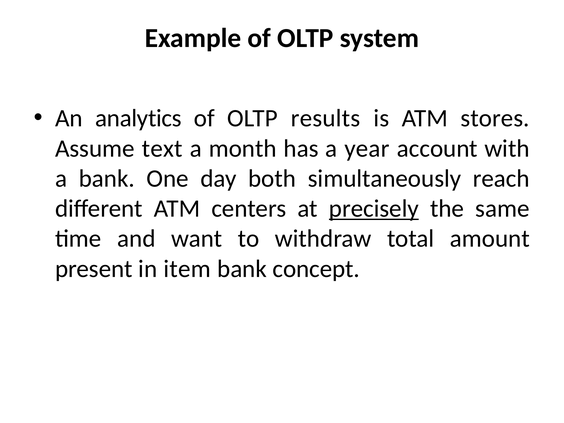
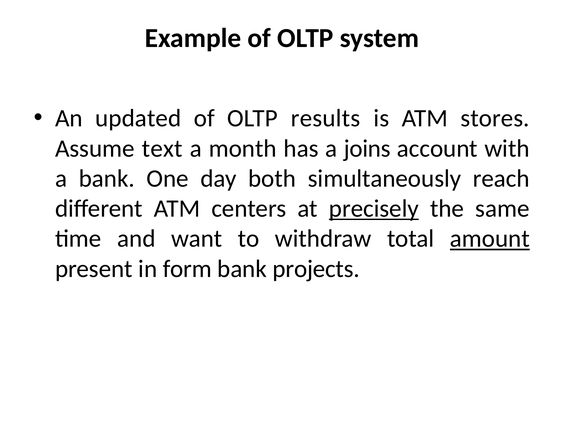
analytics: analytics -> updated (138, 118)
year: year -> joins (367, 148)
amount underline: none -> present (490, 239)
item: item -> form (187, 269)
concept: concept -> projects (316, 269)
